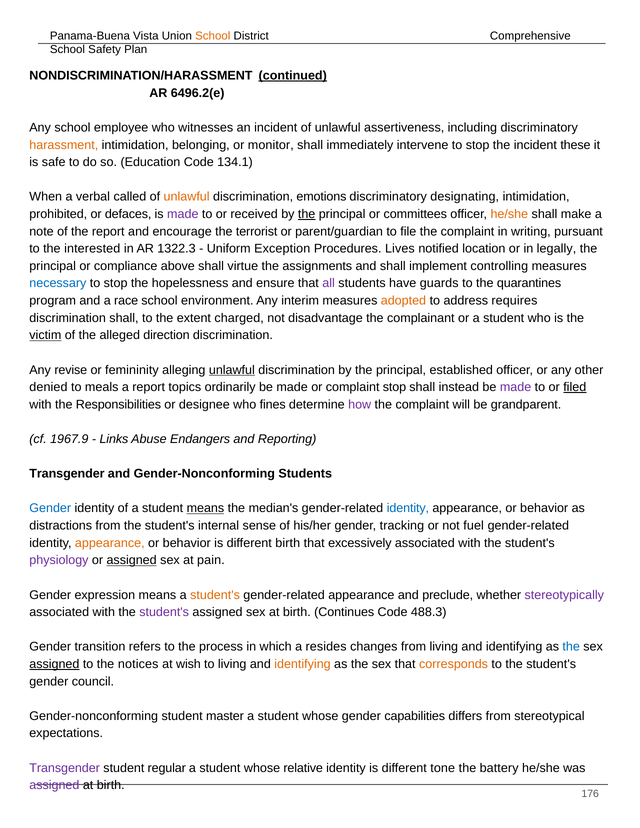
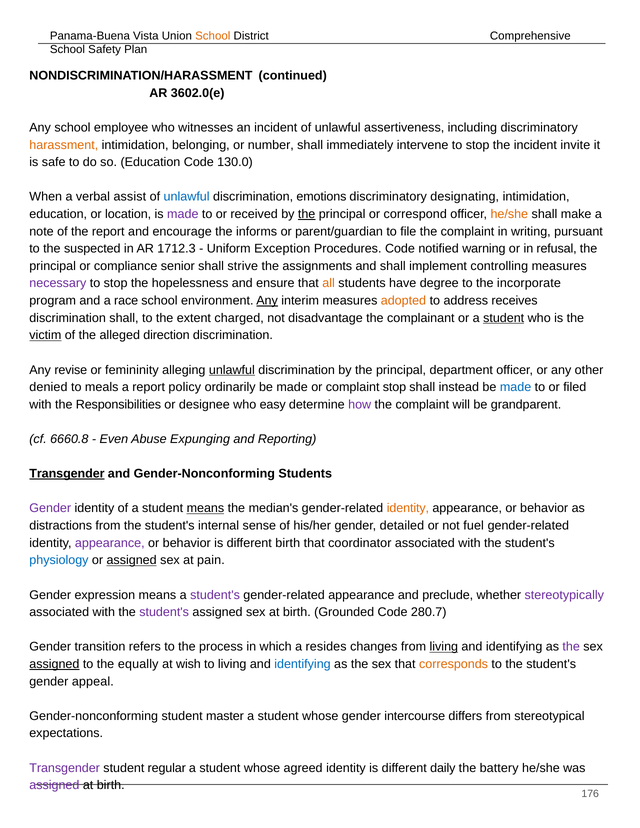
continued underline: present -> none (293, 76)
6496.2(e: 6496.2(e -> 3602.0(e (198, 93)
monitor: monitor -> number (271, 145)
these: these -> invite (575, 145)
134.1: 134.1 -> 130.0 (235, 162)
called: called -> assist (130, 197)
unlawful colour: orange -> blue (187, 197)
prohibited: prohibited -> education (58, 214)
defaces: defaces -> location (128, 214)
committees: committees -> correspond (415, 214)
terrorist: terrorist -> informs (257, 231)
interested: interested -> suspected (92, 249)
1322.3: 1322.3 -> 1712.3 (176, 249)
Procedures Lives: Lives -> Code (400, 249)
location: location -> warning (484, 249)
legally: legally -> refusal (557, 249)
above: above -> senior (178, 266)
virtue: virtue -> strive (243, 266)
necessary colour: blue -> purple (58, 283)
all colour: purple -> orange (329, 283)
guards: guards -> degree (439, 283)
quarantines: quarantines -> incorporate (529, 283)
Any underline: none -> present (267, 301)
requires: requires -> receives (515, 301)
student underline: none -> present (504, 318)
established: established -> department (461, 370)
topics: topics -> policy (185, 387)
made colour: purple -> blue (516, 387)
filed underline: present -> none (575, 387)
fines: fines -> easy (273, 405)
1967.9: 1967.9 -> 6660.8 (69, 439)
Links: Links -> Even (114, 439)
Endangers: Endangers -> Expunging (200, 439)
Transgender underline: none -> present (67, 474)
Gender colour: blue -> purple (50, 508)
identity colour: blue -> orange (408, 508)
tracking: tracking -> detailed (402, 526)
appearance colour: orange -> purple (110, 543)
excessively: excessively -> coordinator (360, 543)
physiology colour: purple -> blue (59, 560)
student's colour: orange -> purple (215, 595)
Continues: Continues -> Grounded (344, 612)
488.3: 488.3 -> 280.7 (429, 612)
living underline: none -> present (444, 647)
the colour: blue -> purple (571, 647)
notices: notices -> equally (138, 664)
identifying colour: orange -> blue (302, 664)
council: council -> appeal (93, 682)
capabilities: capabilities -> intercourse (415, 716)
relative: relative -> agreed (303, 768)
tone: tone -> daily (443, 768)
